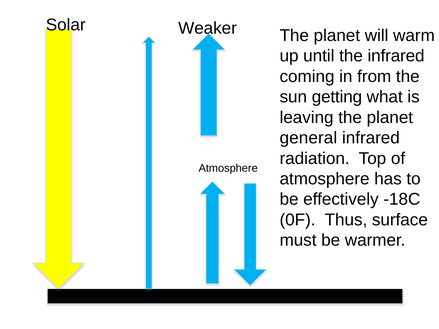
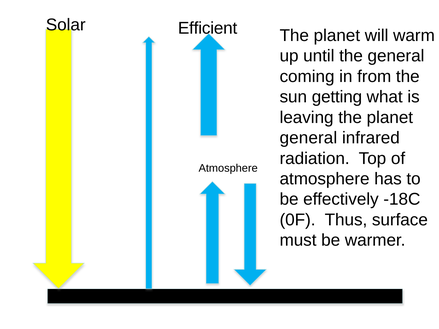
Weaker: Weaker -> Efficient (208, 28)
the infrared: infrared -> general (396, 56)
